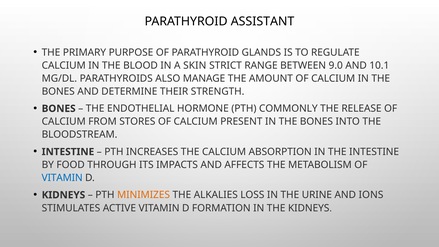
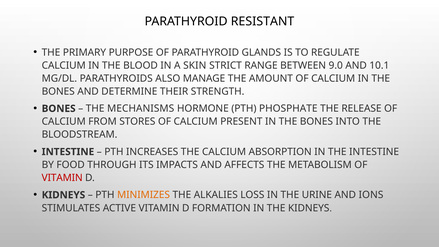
ASSISTANT: ASSISTANT -> RESISTANT (263, 21)
ENDOTHELIAL: ENDOTHELIAL -> MECHANISMS (141, 109)
COMMONLY: COMMONLY -> PHOSPHATE (288, 109)
VITAMIN colour: blue -> red (62, 178)
